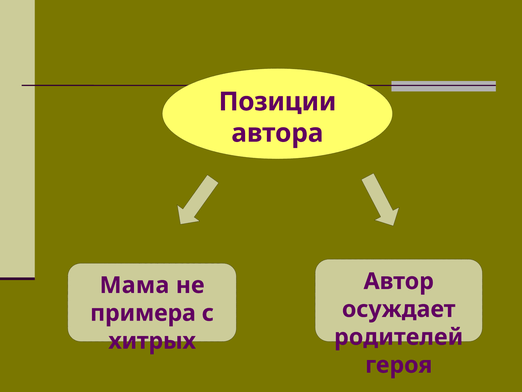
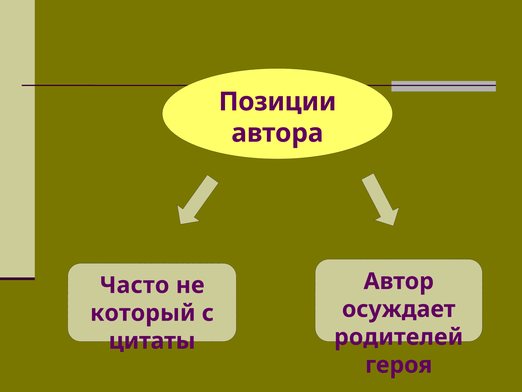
Мама: Мама -> Часто (134, 285)
примера: примера -> который (143, 313)
хитрых: хитрых -> цитаты (152, 341)
